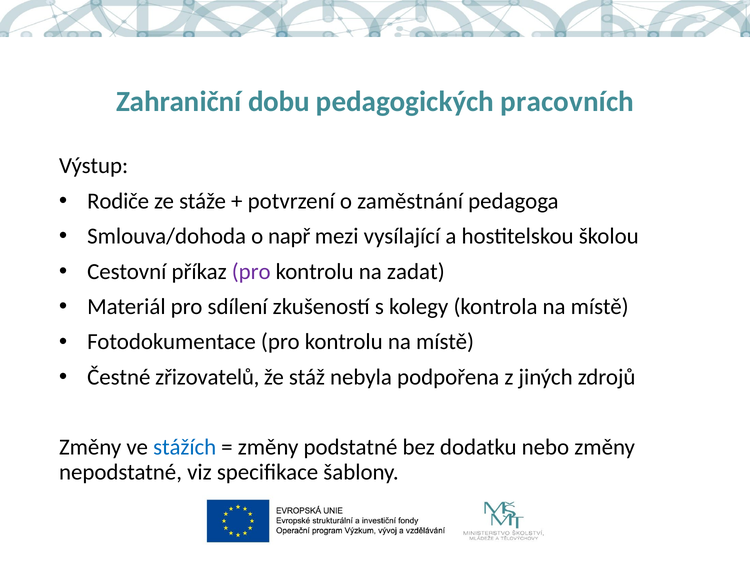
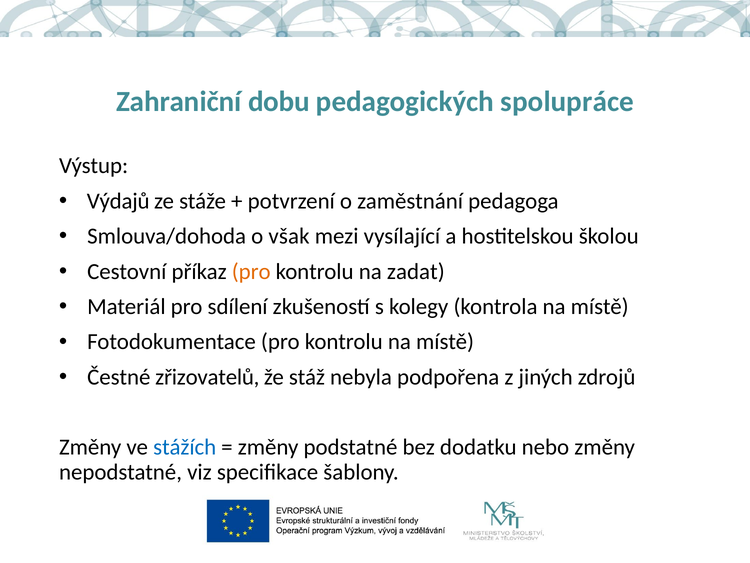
pracovních: pracovních -> spolupráce (567, 102)
Rodiče: Rodiče -> Výdajů (118, 201)
např: např -> však (289, 236)
pro colour: purple -> orange (251, 271)
